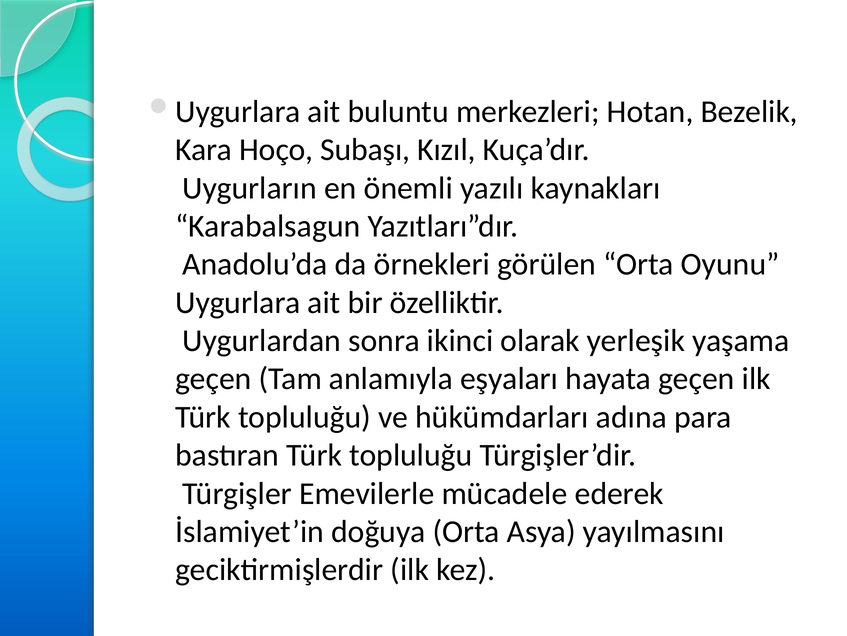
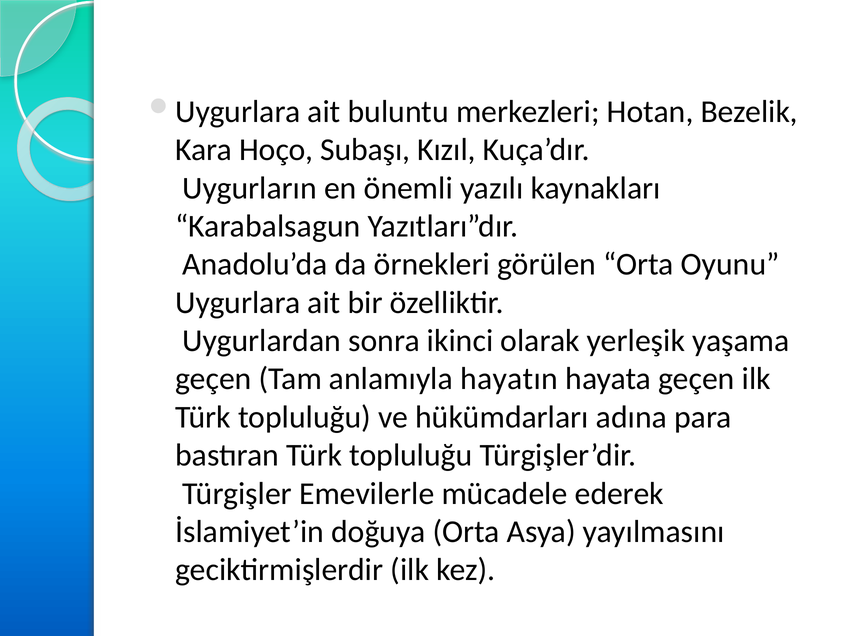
eşyaları: eşyaları -> hayatın (509, 379)
